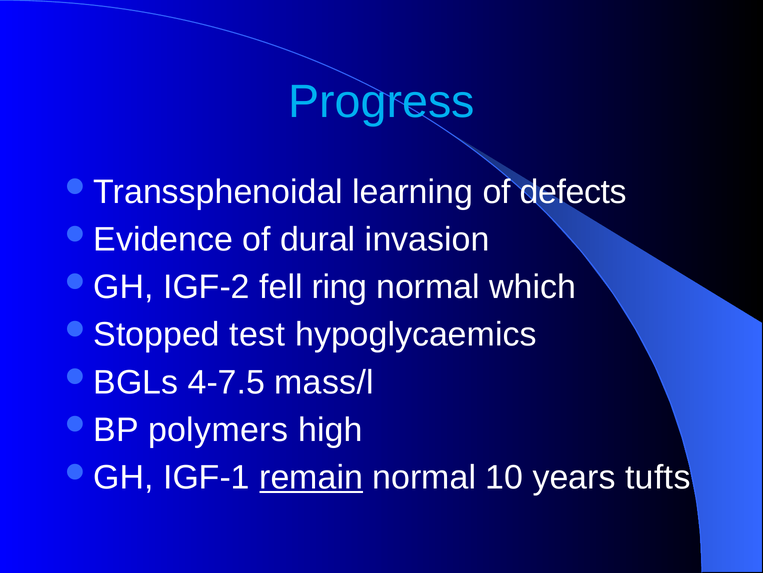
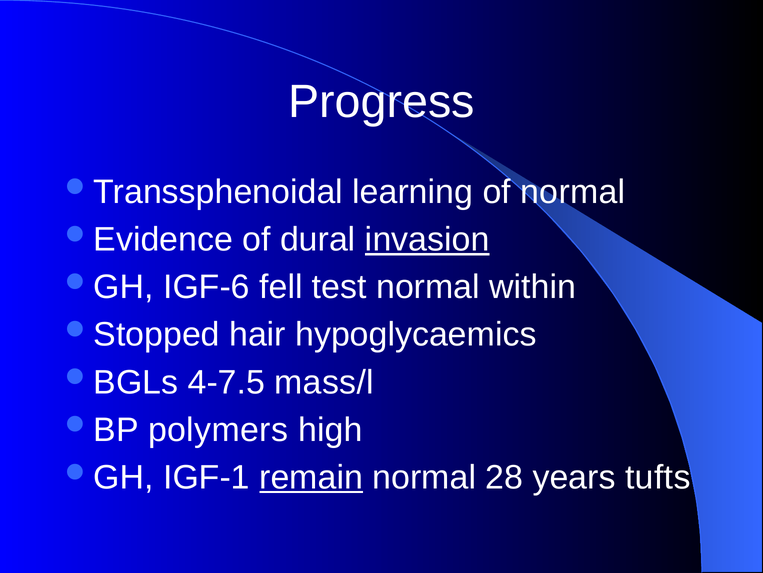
Progress colour: light blue -> white (381, 102)
of defects: defects -> normal (573, 192)
invasion underline: none -> present (427, 239)
IGF-2: IGF-2 -> IGF-6 (206, 287)
ring: ring -> test (339, 287)
which: which -> within (533, 287)
test: test -> hair (257, 334)
10: 10 -> 28 (504, 477)
